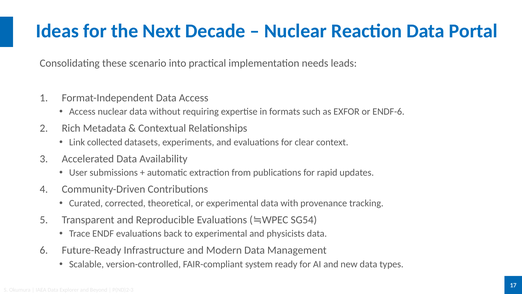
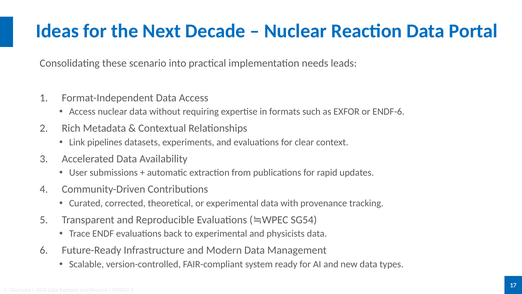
collected: collected -> pipelines (105, 142)
